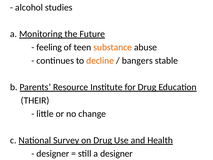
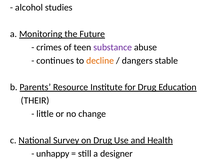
feeling: feeling -> crimes (49, 47)
substance colour: orange -> purple (113, 47)
bangers: bangers -> dangers (137, 60)
designer: designer -> unhappy (53, 153)
